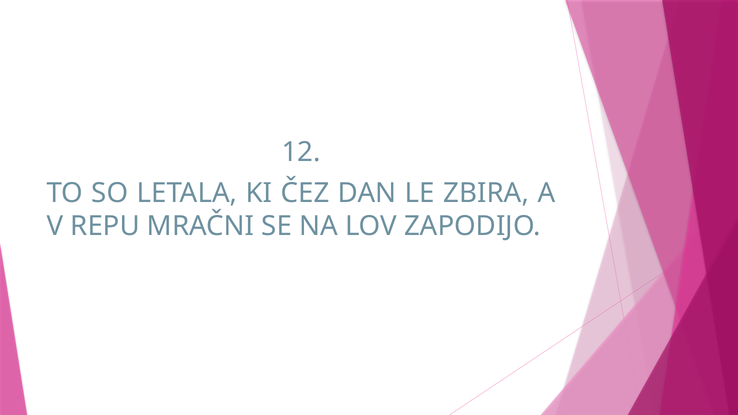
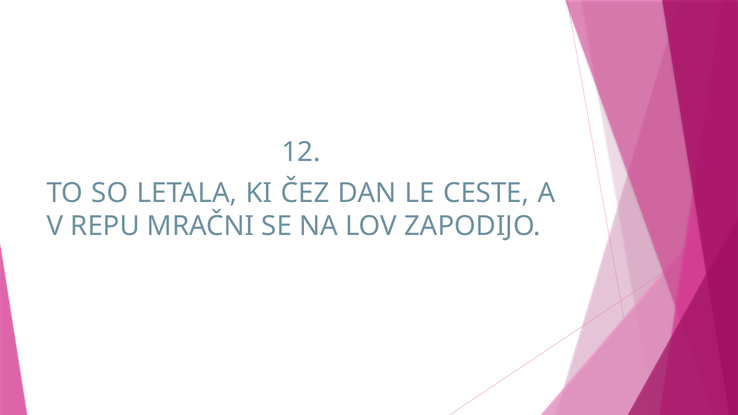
ZBIRA: ZBIRA -> CESTE (486, 193)
